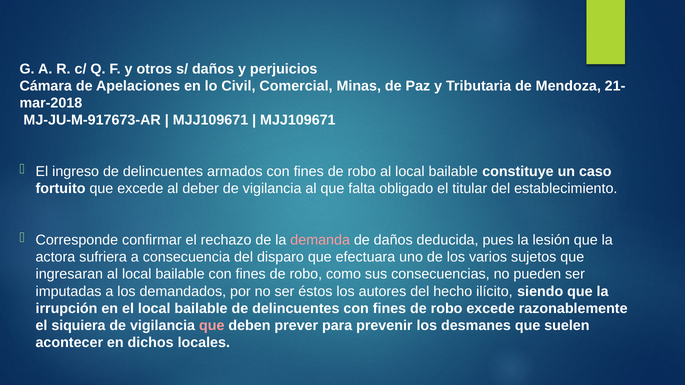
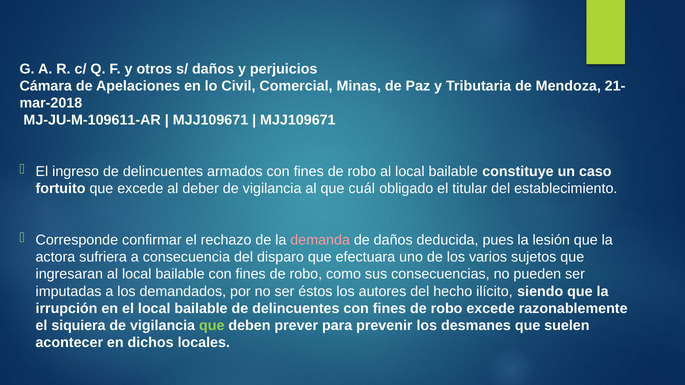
MJ-JU-M-917673-AR: MJ-JU-M-917673-AR -> MJ-JU-M-109611-AR (92, 120)
falta: falta -> cuál (362, 189)
que colour: pink -> light green (212, 326)
